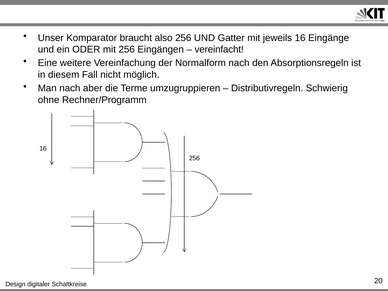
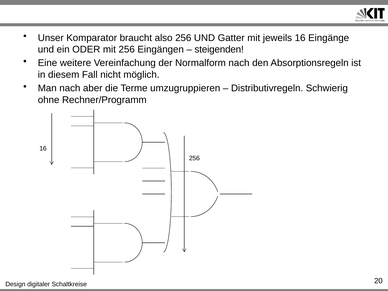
vereinfacht: vereinfacht -> steigenden (219, 49)
